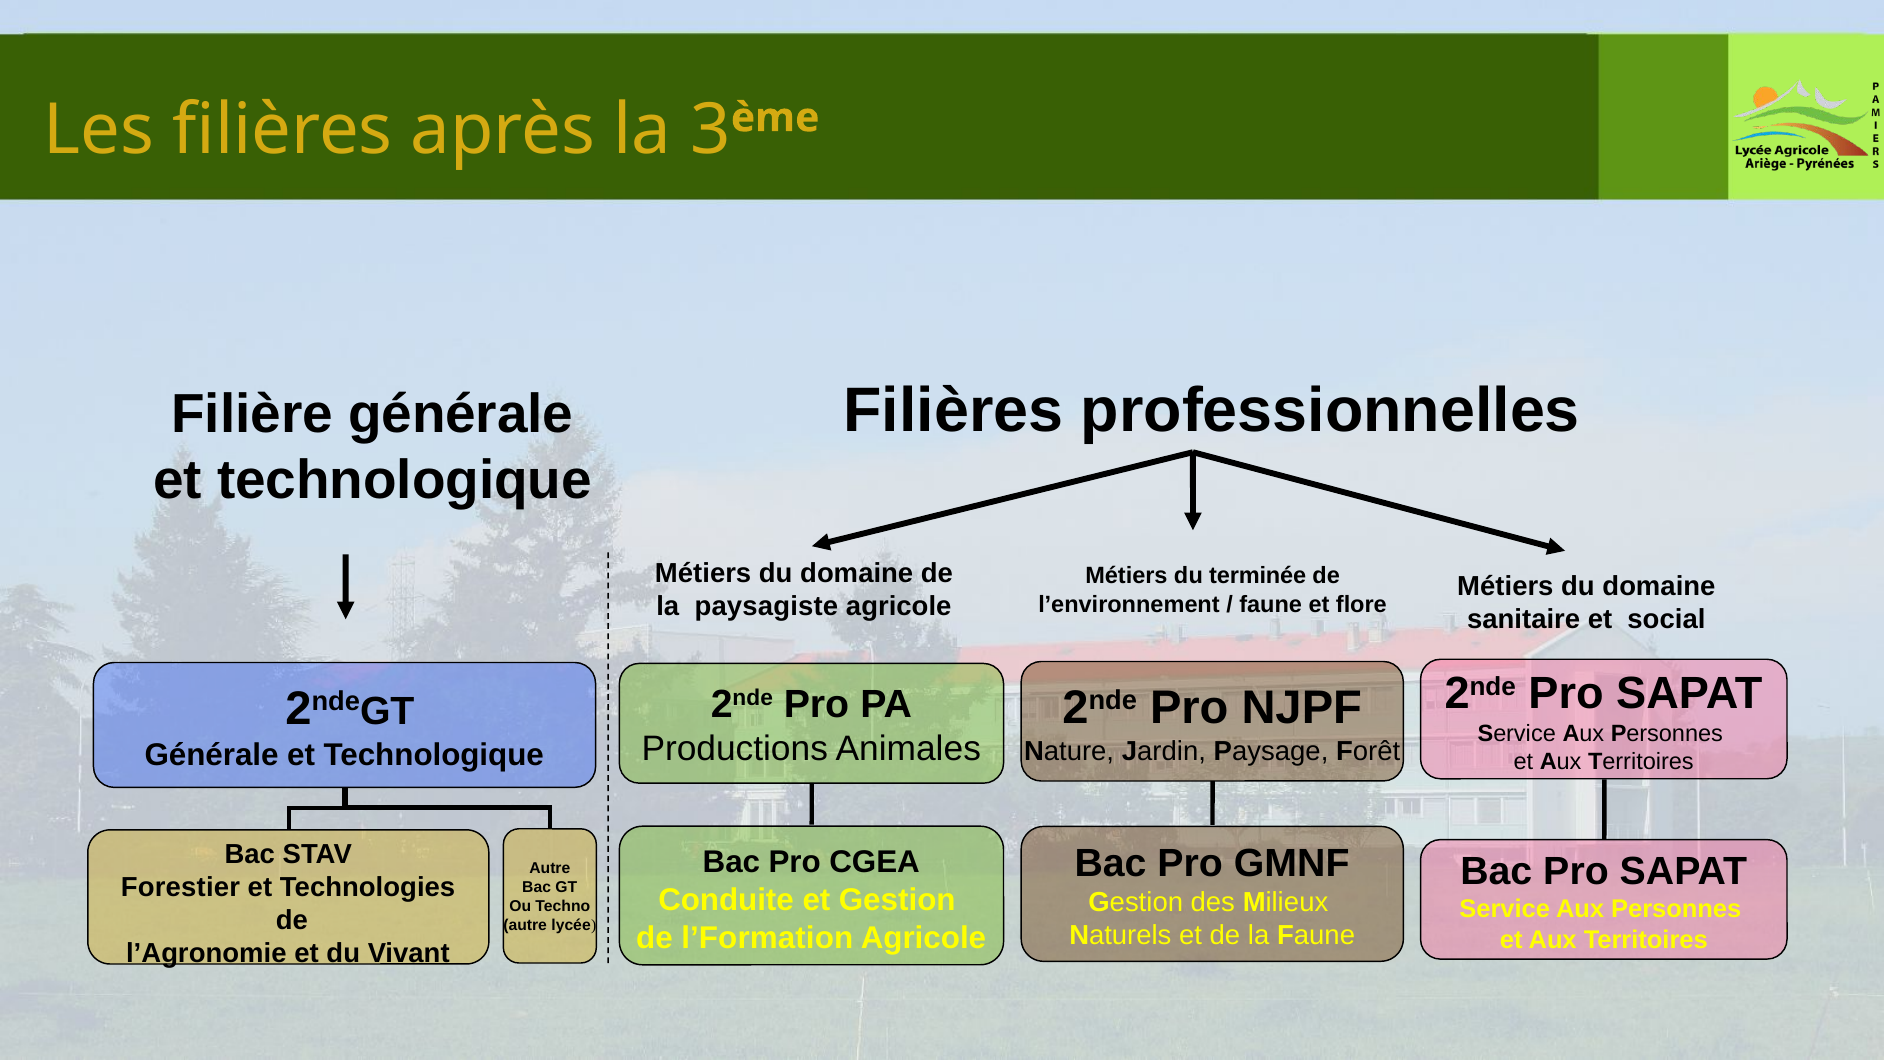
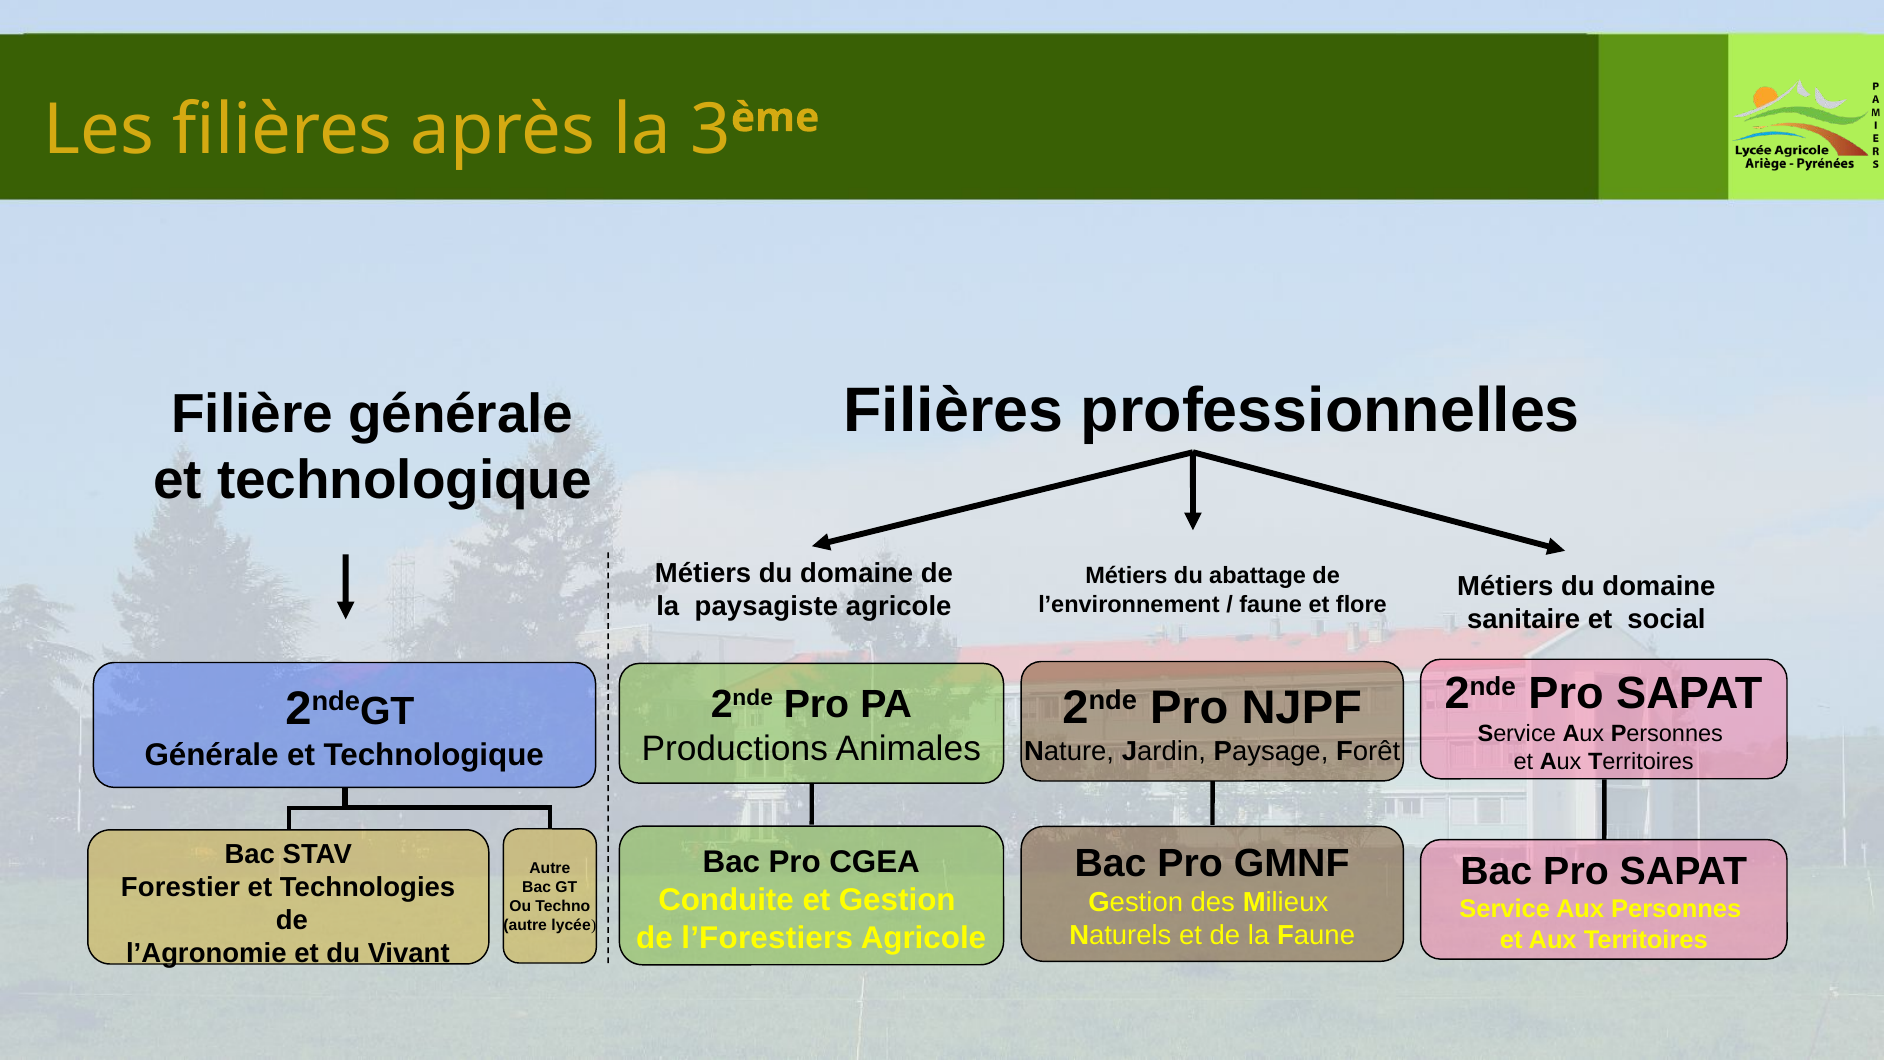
terminée: terminée -> abattage (1258, 576)
l’Formation: l’Formation -> l’Forestiers (767, 937)
